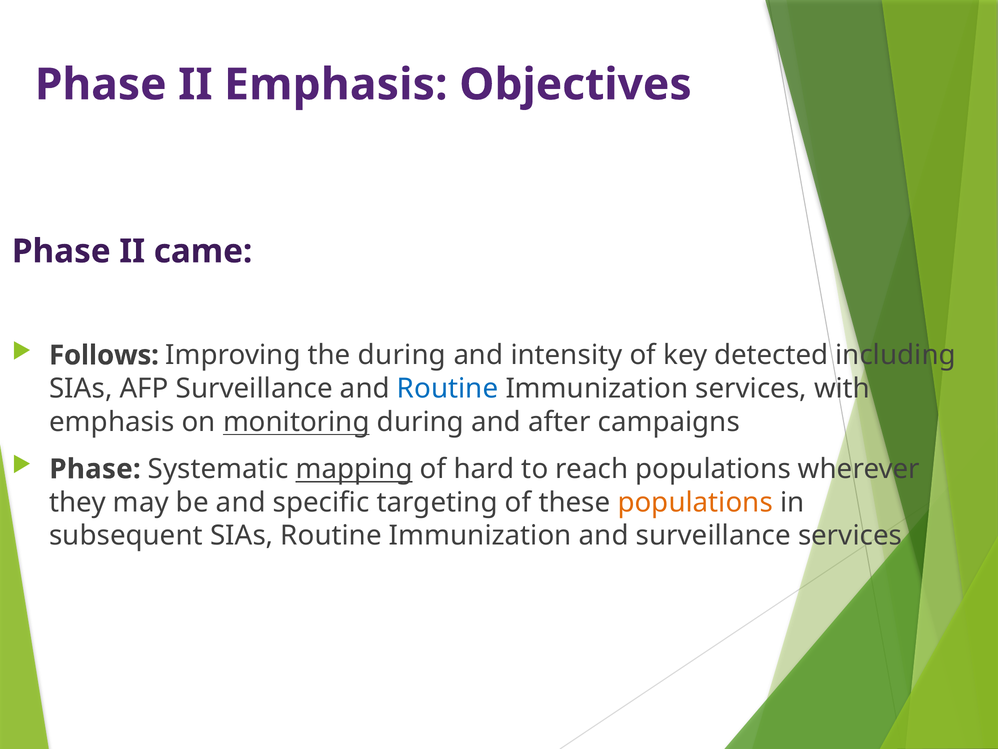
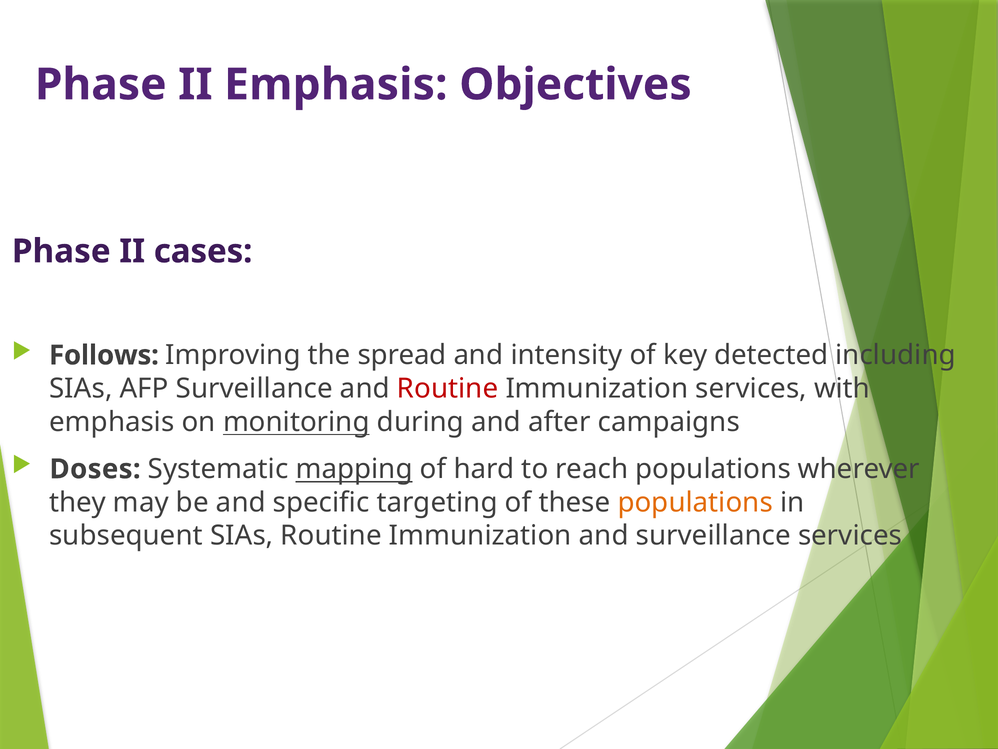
came: came -> cases (203, 251)
the during: during -> spread (402, 355)
Routine colour: blue -> red (448, 388)
Phase: Phase -> Doses (95, 469)
